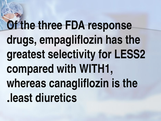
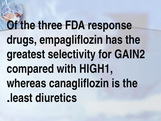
LESS2: LESS2 -> GAIN2 (130, 54)
WITH1: WITH1 -> HIGH1 (96, 69)
